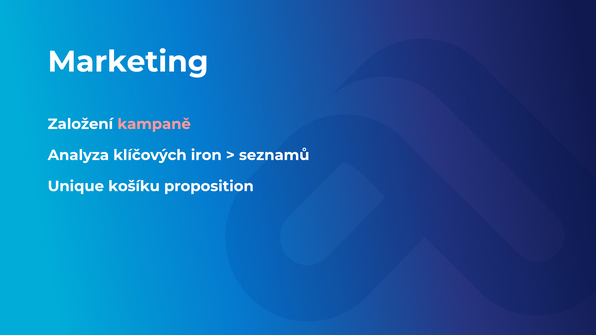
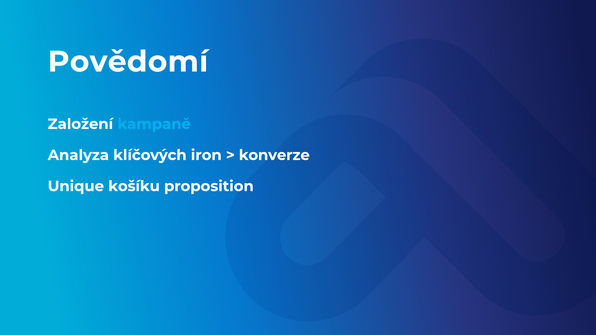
Marketing: Marketing -> Povědomí (128, 62)
kampaně colour: pink -> light blue (154, 124)
seznamů: seznamů -> konverze (274, 155)
